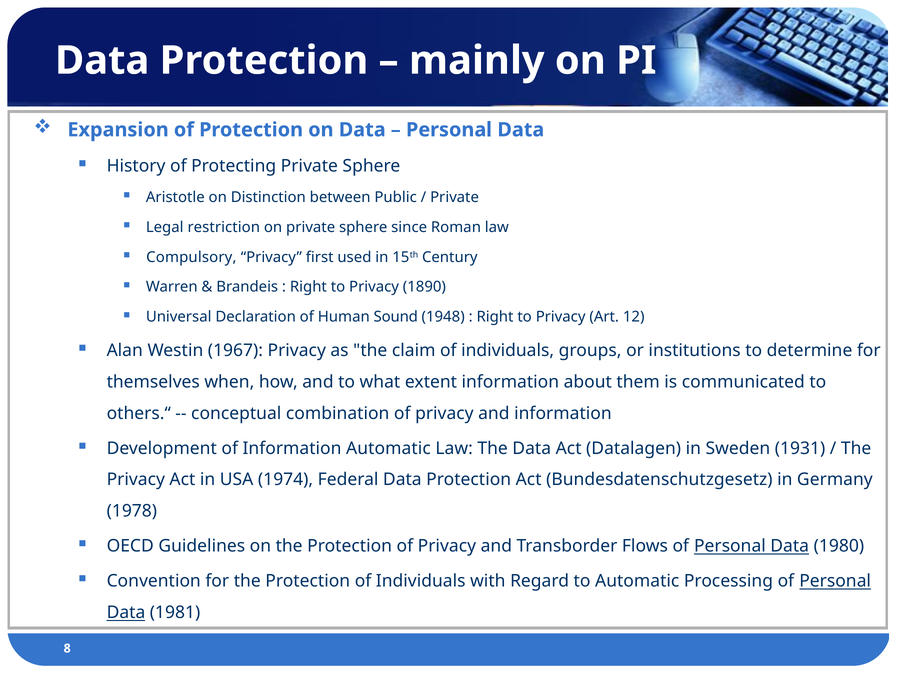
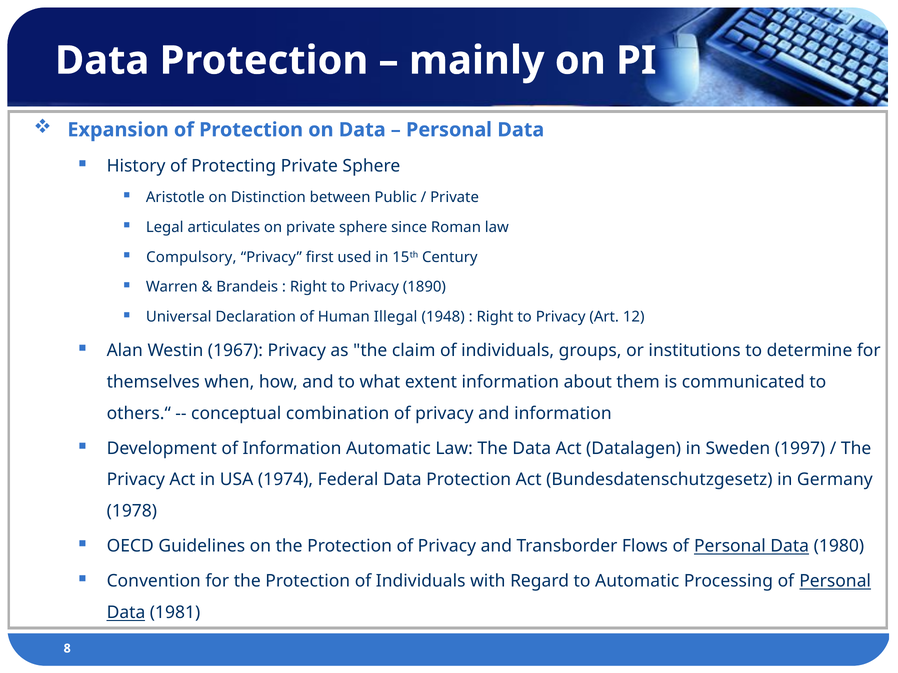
restriction: restriction -> articulates (224, 227)
Sound: Sound -> Illegal (396, 317)
1931: 1931 -> 1997 (800, 449)
